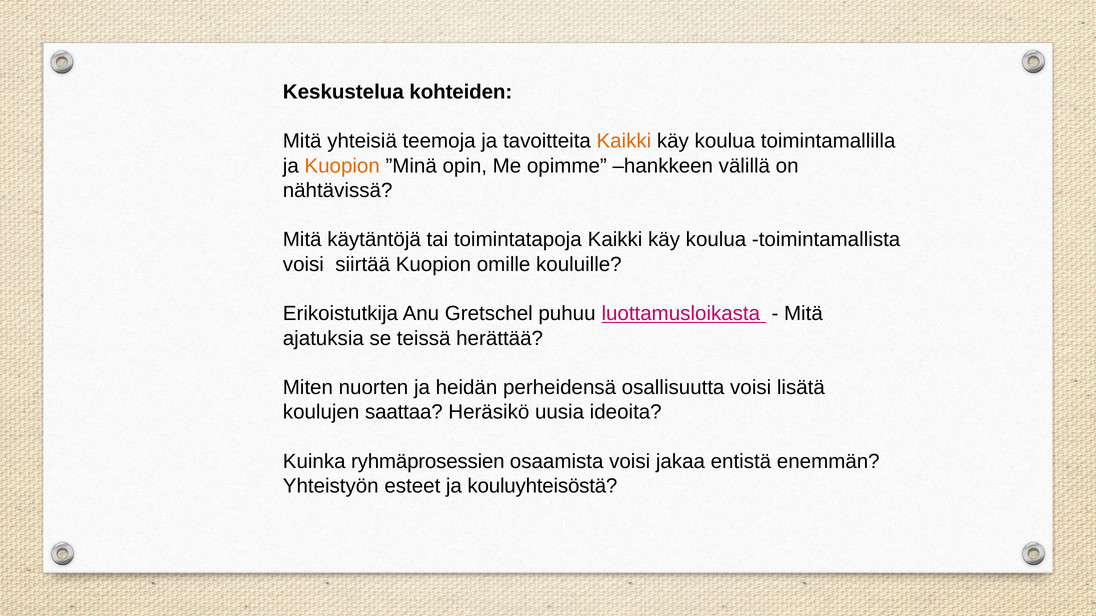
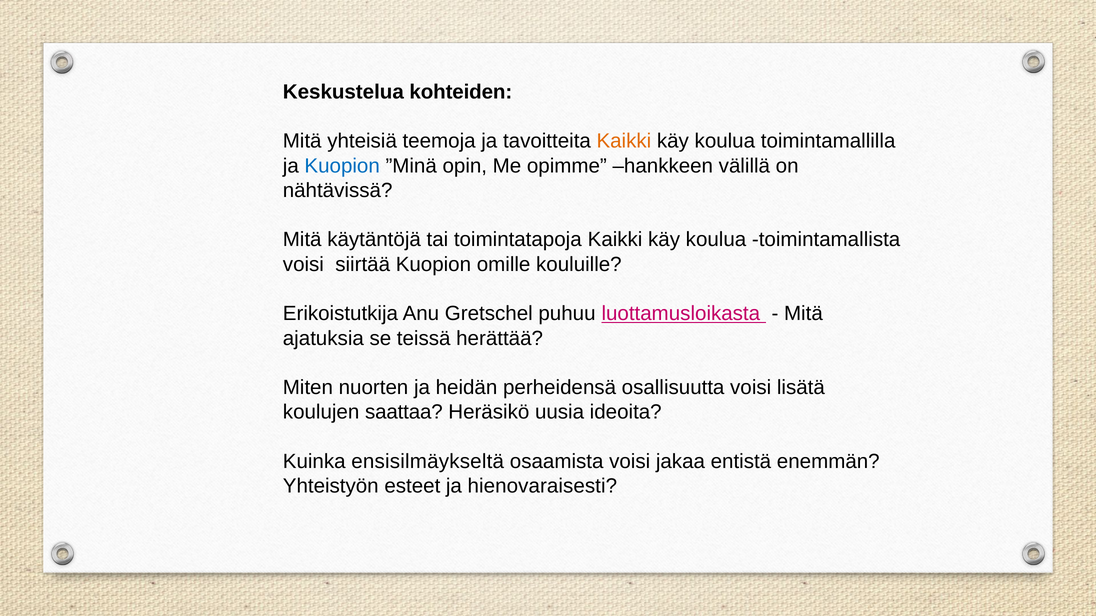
Kuopion colour: orange -> blue (342, 166)
ryhmäprosessien: ryhmäprosessien -> ensisilmäykseltä (428, 462)
kouluyhteisöstä: kouluyhteisöstä -> hienovaraisesti (542, 486)
